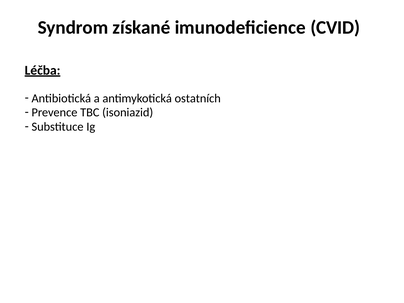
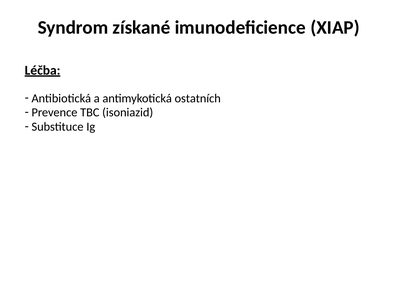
CVID: CVID -> XIAP (335, 27)
